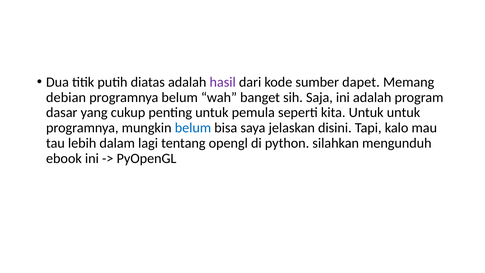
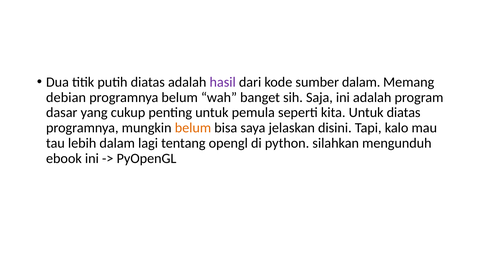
sumber dapet: dapet -> dalam (361, 82)
Untuk untuk: untuk -> diatas (404, 113)
belum colour: blue -> orange (193, 128)
